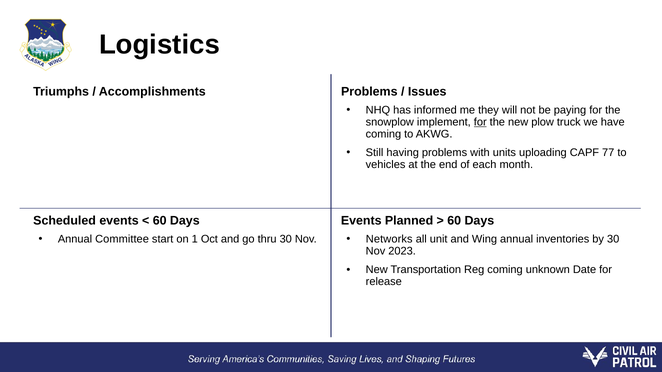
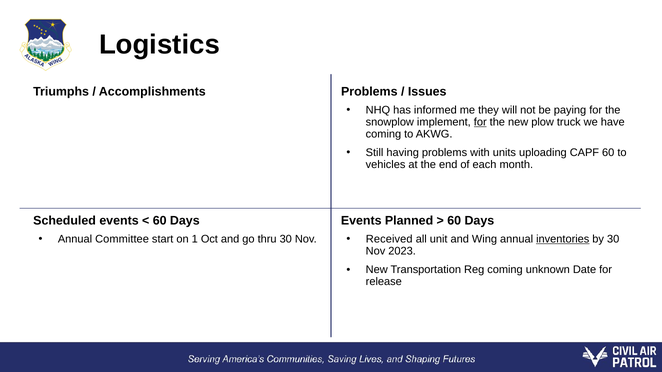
CAPF 77: 77 -> 60 (608, 153)
Networks: Networks -> Received (389, 239)
inventories underline: none -> present (563, 239)
